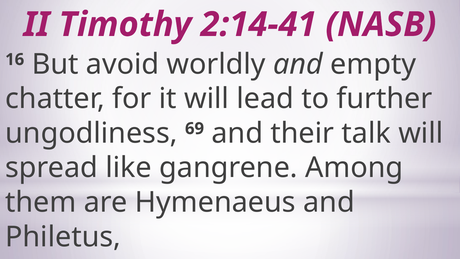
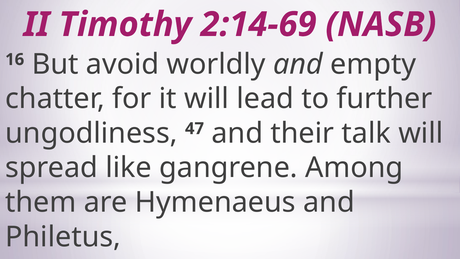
2:14-41: 2:14-41 -> 2:14-69 (259, 25)
69: 69 -> 47 (195, 128)
